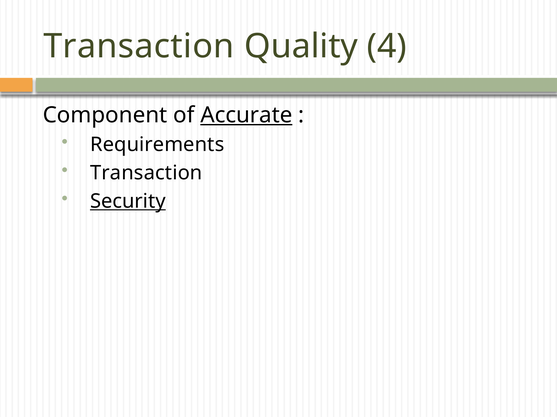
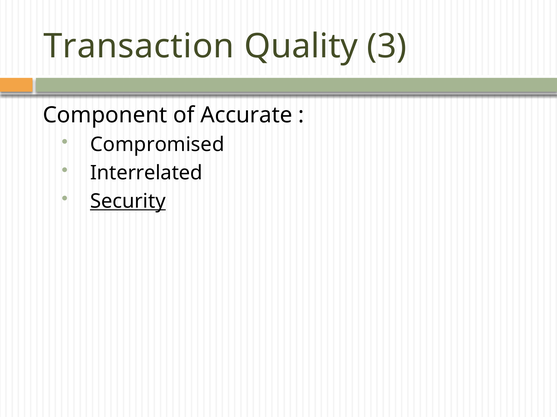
4: 4 -> 3 (387, 46)
Accurate underline: present -> none (246, 115)
Requirements: Requirements -> Compromised (157, 145)
Transaction: Transaction -> Interrelated (146, 173)
